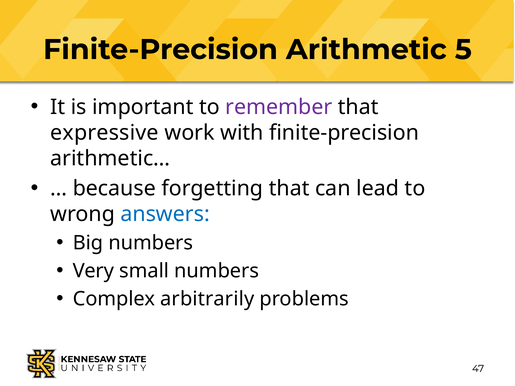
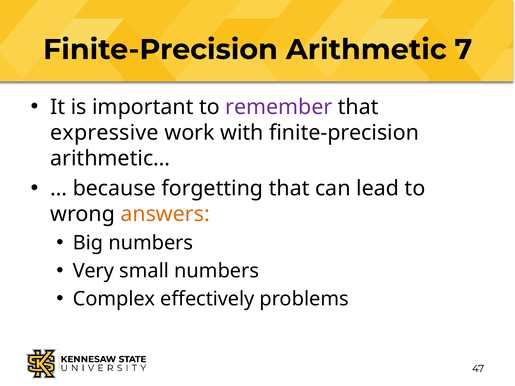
5: 5 -> 7 (463, 50)
answers colour: blue -> orange (165, 214)
arbitrarily: arbitrarily -> effectively (207, 299)
